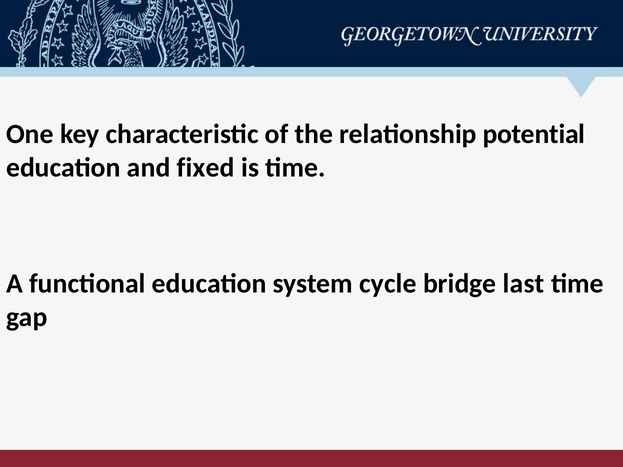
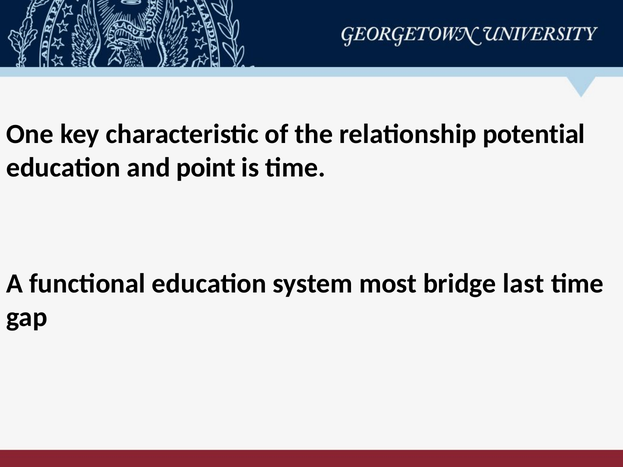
fixed: fixed -> point (206, 167)
cycle: cycle -> most (388, 284)
